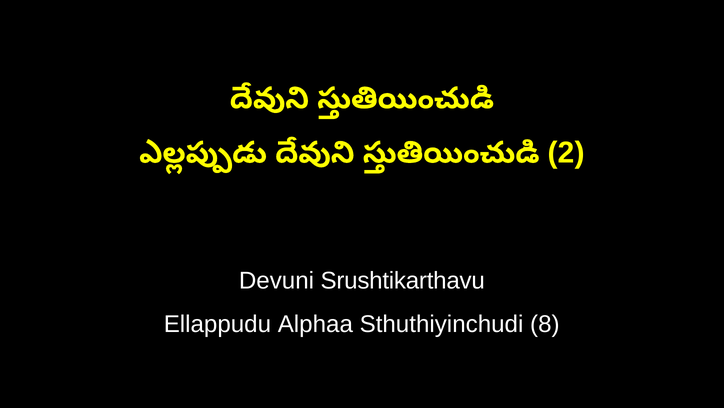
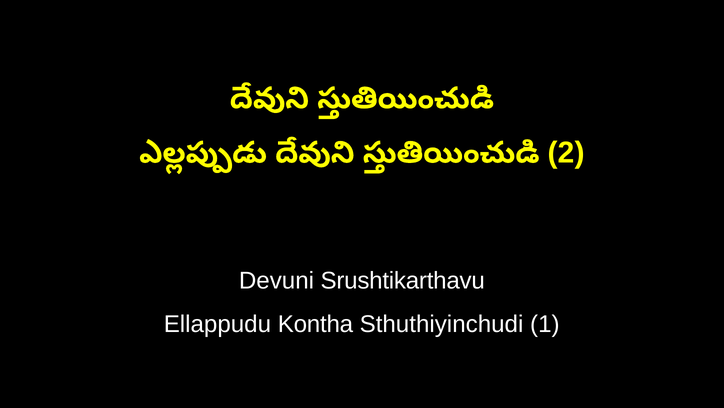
Alphaa: Alphaa -> Kontha (315, 324)
8: 8 -> 1 (545, 324)
